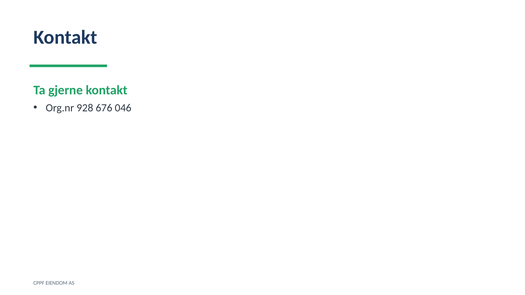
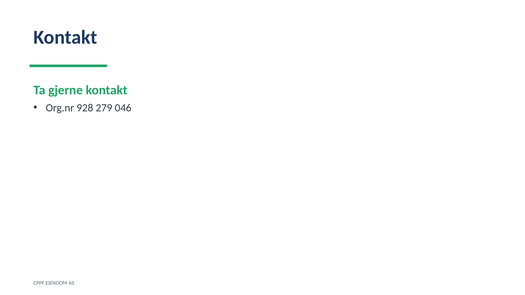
676: 676 -> 279 (104, 108)
